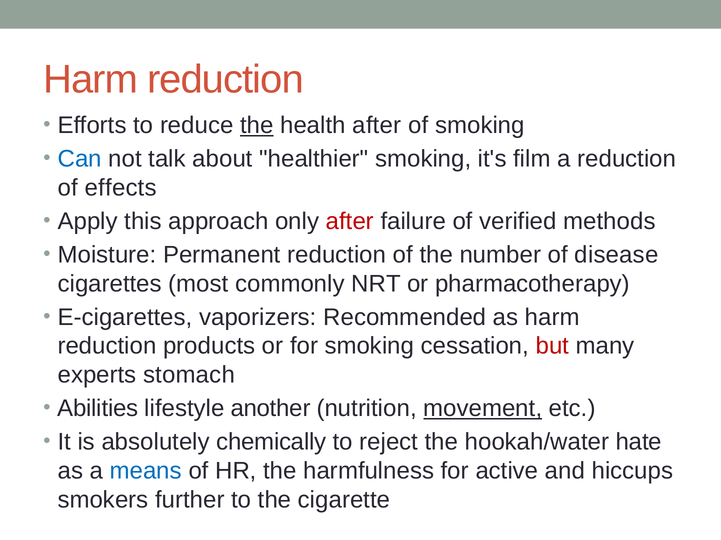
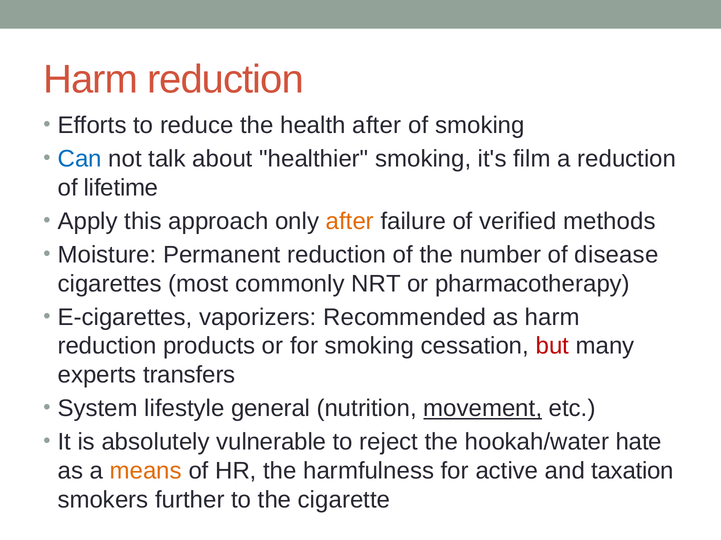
the underline: present -> none (257, 125)
effects: effects -> lifetime (121, 188)
after colour: red -> orange (350, 222)
stomach: stomach -> transfers (189, 375)
Abilities: Abilities -> System (98, 409)
another: another -> general (271, 409)
chemically: chemically -> vulnerable (271, 443)
means colour: blue -> orange (146, 471)
hiccups: hiccups -> taxation (633, 471)
